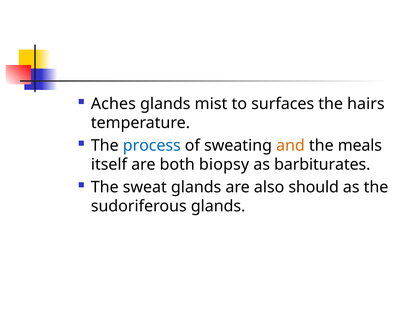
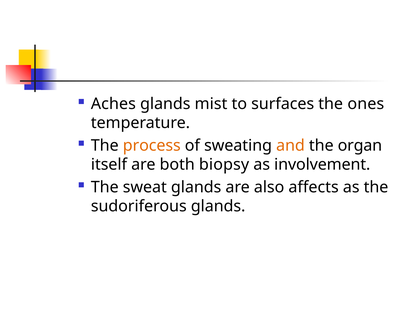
hairs: hairs -> ones (366, 104)
process colour: blue -> orange (152, 145)
meals: meals -> organ (360, 145)
barbiturates: barbiturates -> involvement (322, 165)
should: should -> affects (314, 187)
